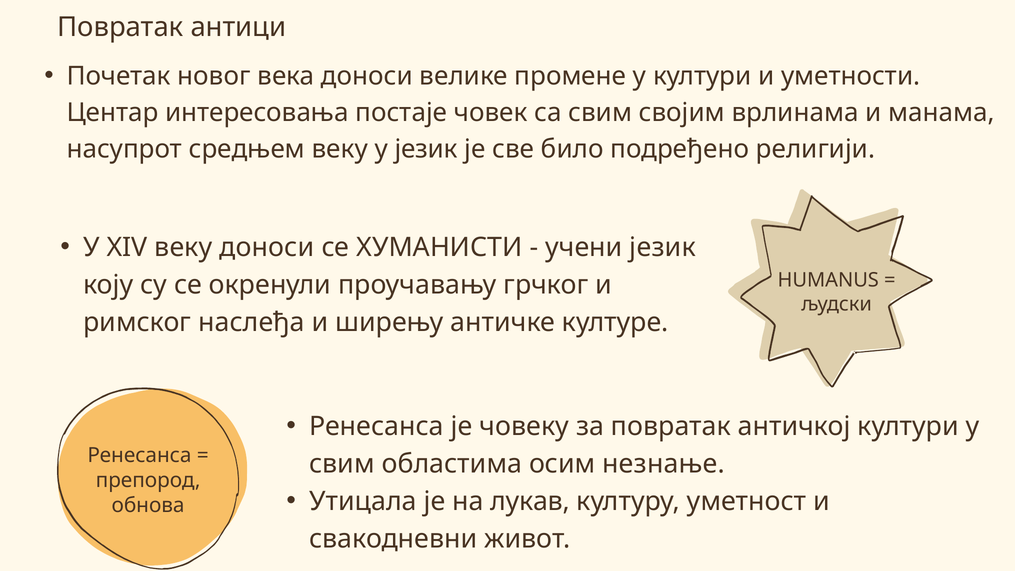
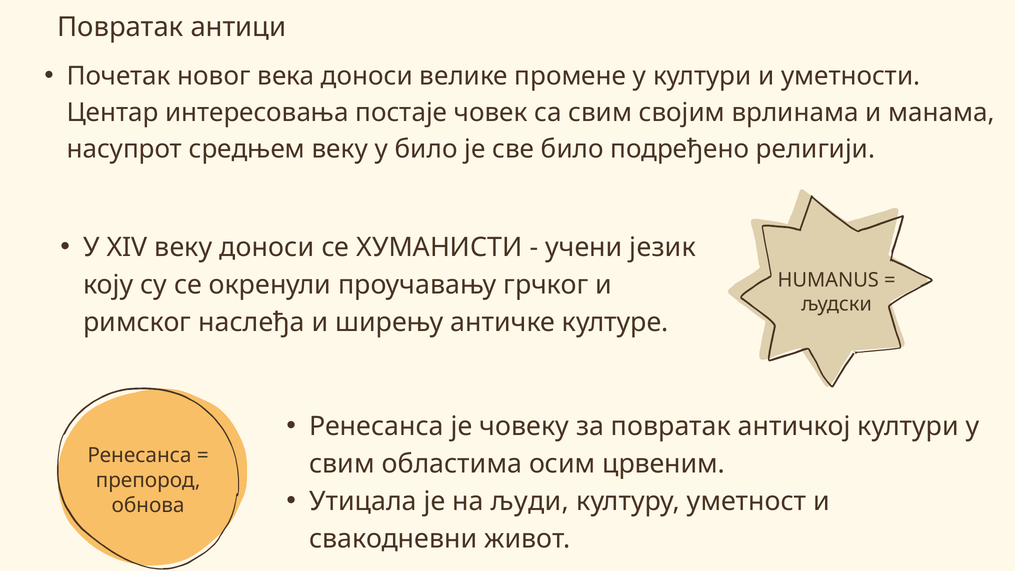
у језик: језик -> било (426, 149)
незнање: незнање -> црвеним (664, 464)
лукав: лукав -> људи (530, 501)
